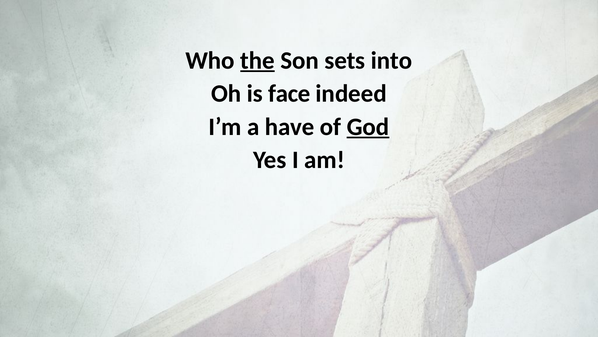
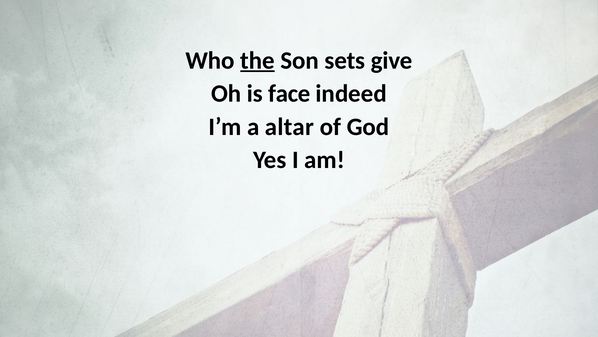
into: into -> give (392, 60)
have: have -> altar (289, 127)
God underline: present -> none (368, 127)
